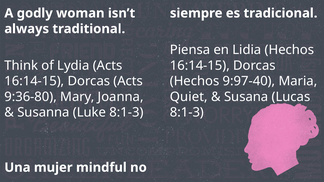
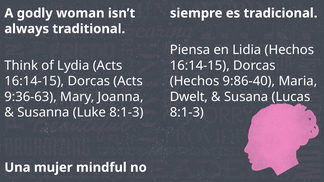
9:97-40: 9:97-40 -> 9:86-40 (249, 81)
9:36-80: 9:36-80 -> 9:36-63 (31, 97)
Quiet: Quiet -> Dwelt (189, 97)
